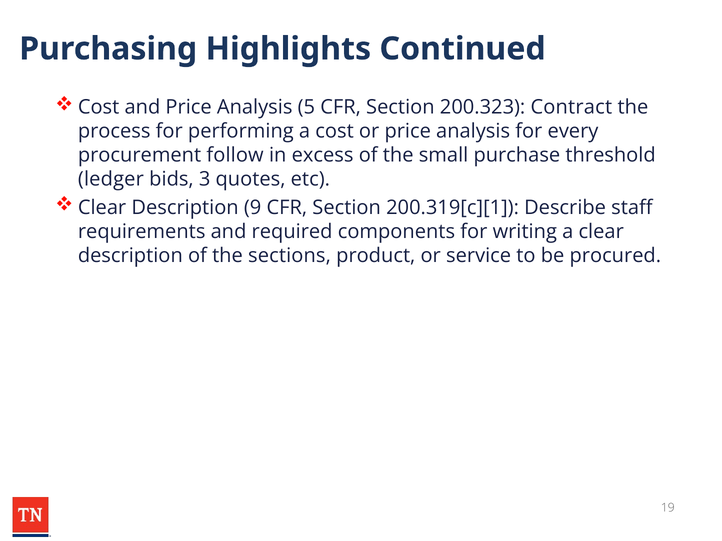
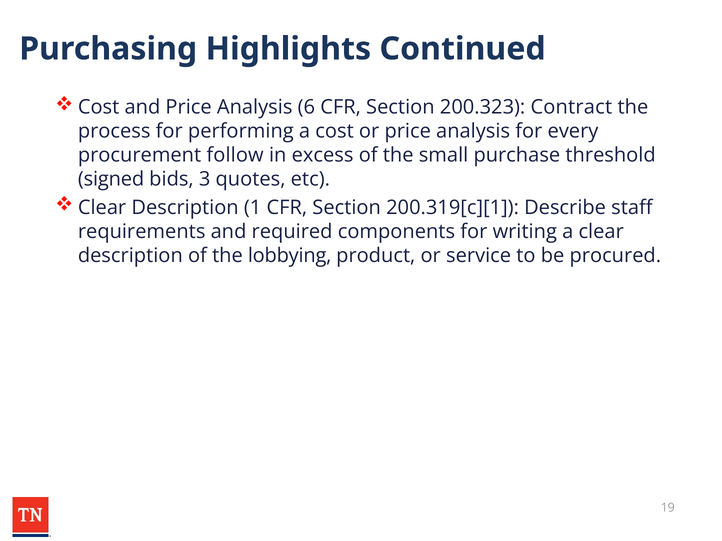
5: 5 -> 6 (306, 107)
ledger: ledger -> signed (111, 180)
9: 9 -> 1 (253, 208)
sections: sections -> lobbying (290, 256)
